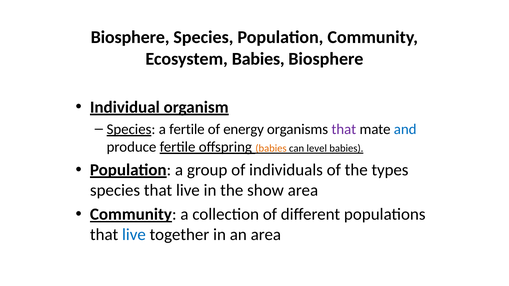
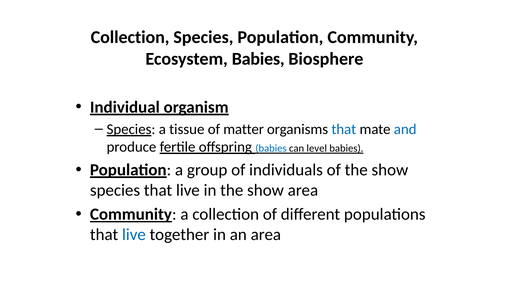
Biosphere: Biosphere -> Collection (130, 37)
a fertile: fertile -> tissue (187, 129)
energy: energy -> matter (244, 129)
that colour: purple -> blue (344, 129)
babies colour: orange -> blue (271, 149)
of the types: types -> show (390, 170)
